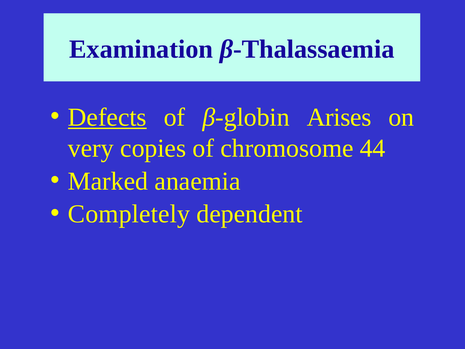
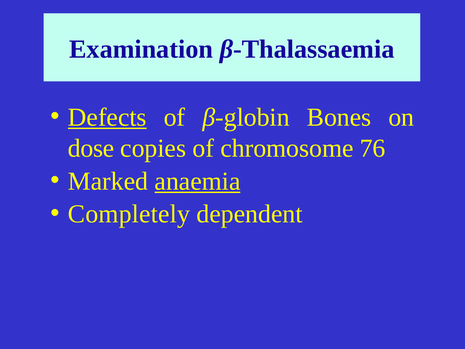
Arises: Arises -> Bones (339, 117)
very: very -> dose (91, 148)
44: 44 -> 76 (373, 148)
anaemia underline: none -> present (198, 181)
